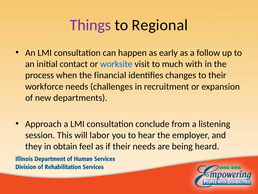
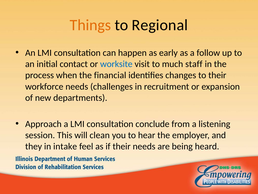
Things colour: purple -> orange (90, 25)
with: with -> staff (194, 64)
labor: labor -> clean (100, 135)
obtain: obtain -> intake (65, 146)
